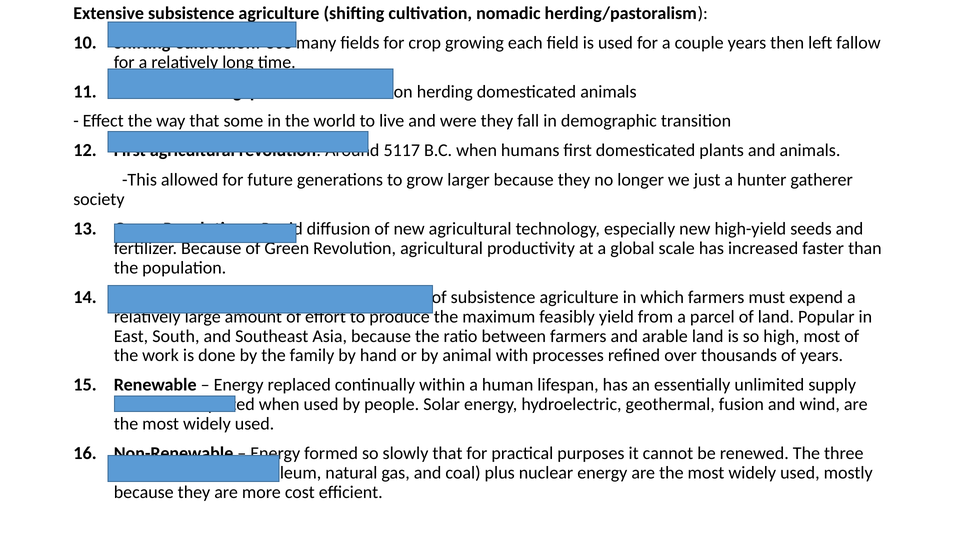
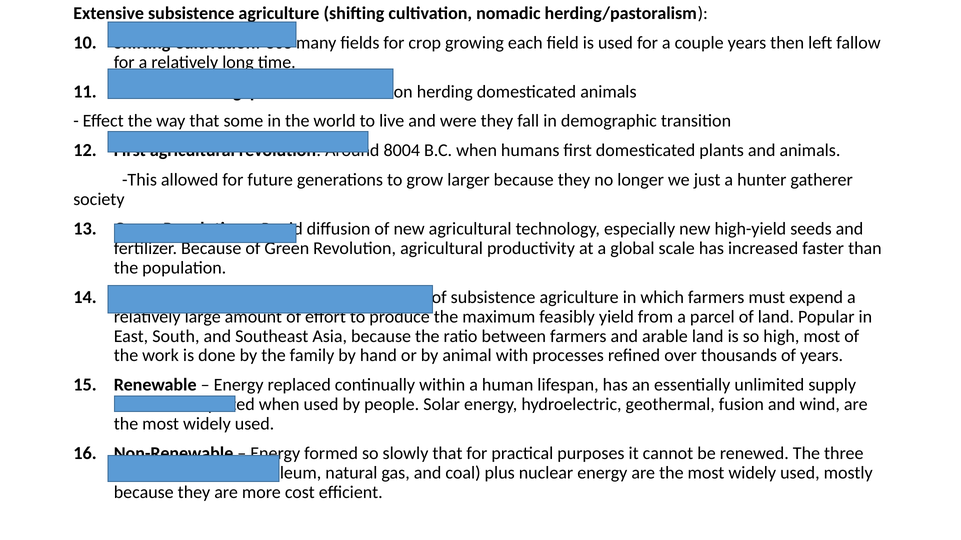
5117: 5117 -> 8004 (402, 151)
